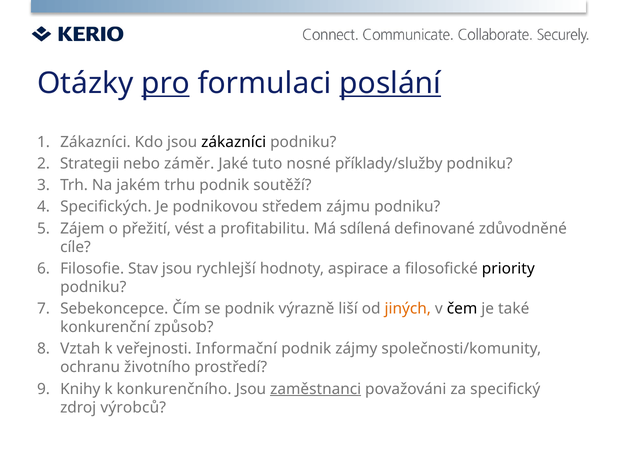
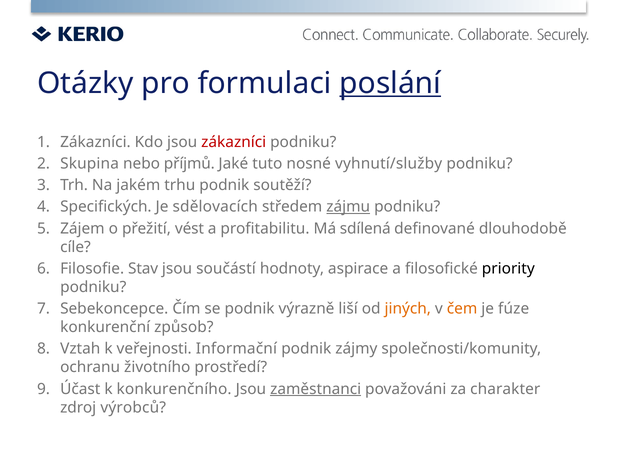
pro underline: present -> none (166, 83)
zákazníci colour: black -> red (234, 142)
Strategii: Strategii -> Skupina (90, 164)
záměr: záměr -> příjmů (189, 164)
příklady/služby: příklady/služby -> vyhnutí/služby (389, 164)
podnikovou: podnikovou -> sdělovacích (215, 207)
zájmu underline: none -> present (348, 207)
zdůvodněné: zdůvodněné -> dlouhodobě (523, 228)
rychlejší: rychlejší -> součástí (226, 268)
čem colour: black -> orange (462, 309)
také: také -> fúze (514, 309)
Knihy: Knihy -> Účast (80, 389)
specifický: specifický -> charakter (505, 389)
